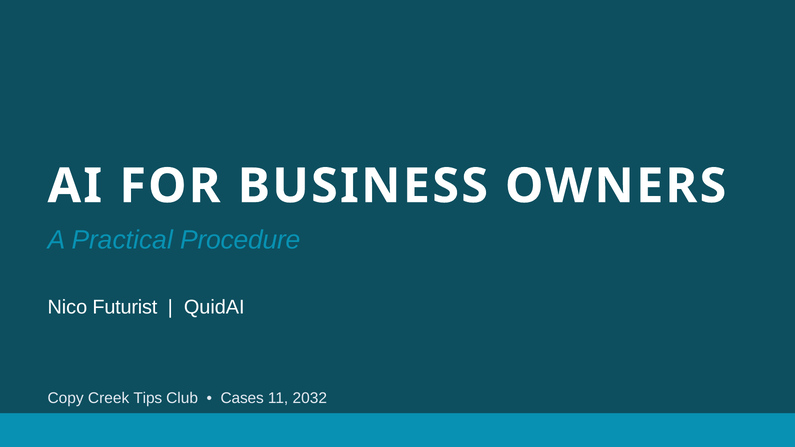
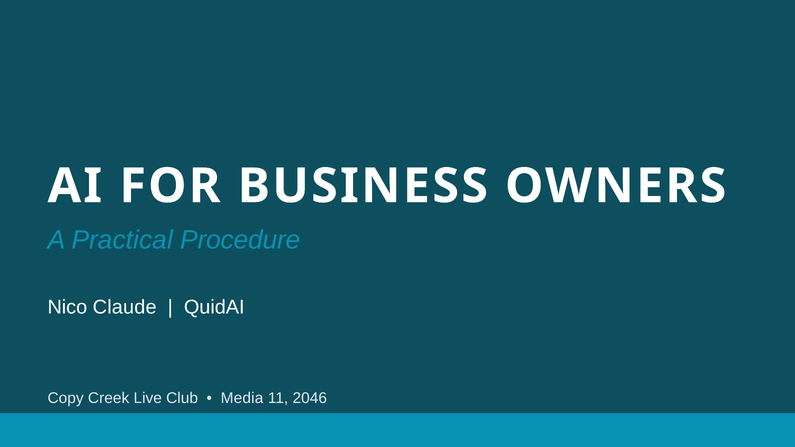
Futurist: Futurist -> Claude (125, 307)
Tips: Tips -> Live (148, 399)
Cases: Cases -> Media (242, 399)
2032: 2032 -> 2046 (310, 399)
